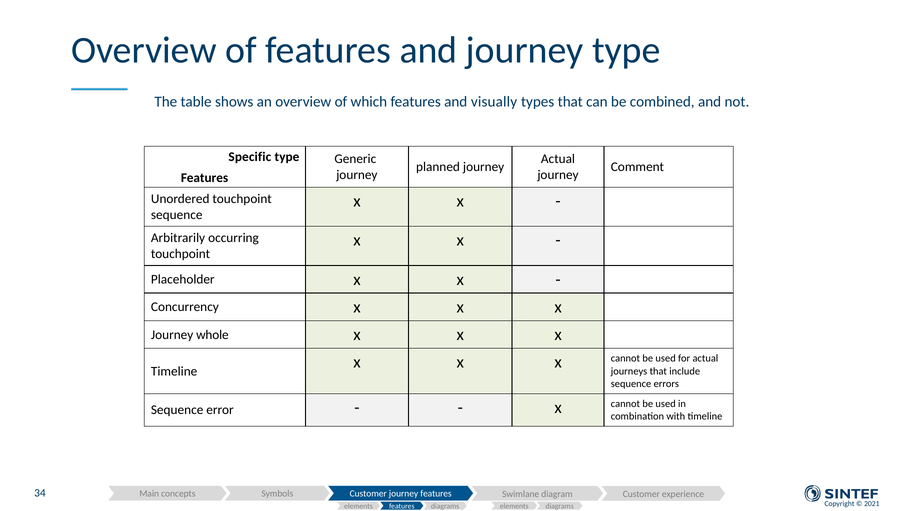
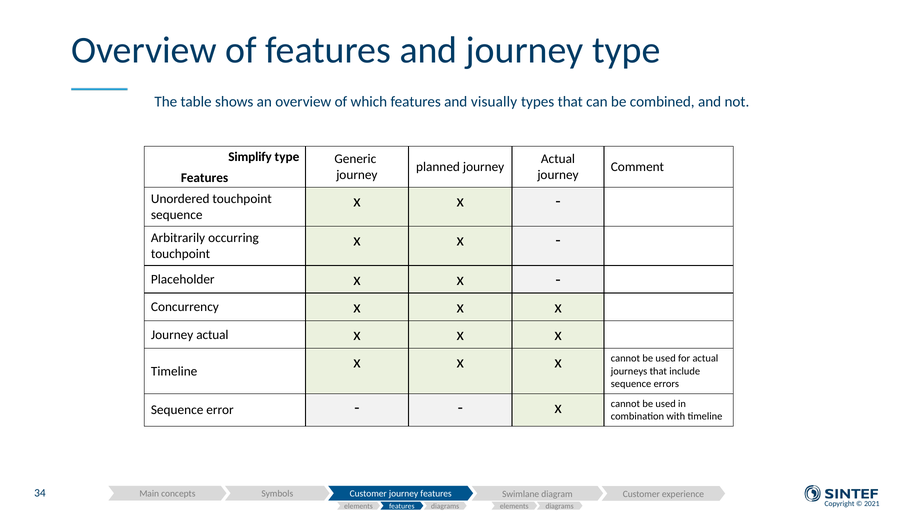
Specific: Specific -> Simplify (250, 157)
whole: whole -> actual (212, 335)
